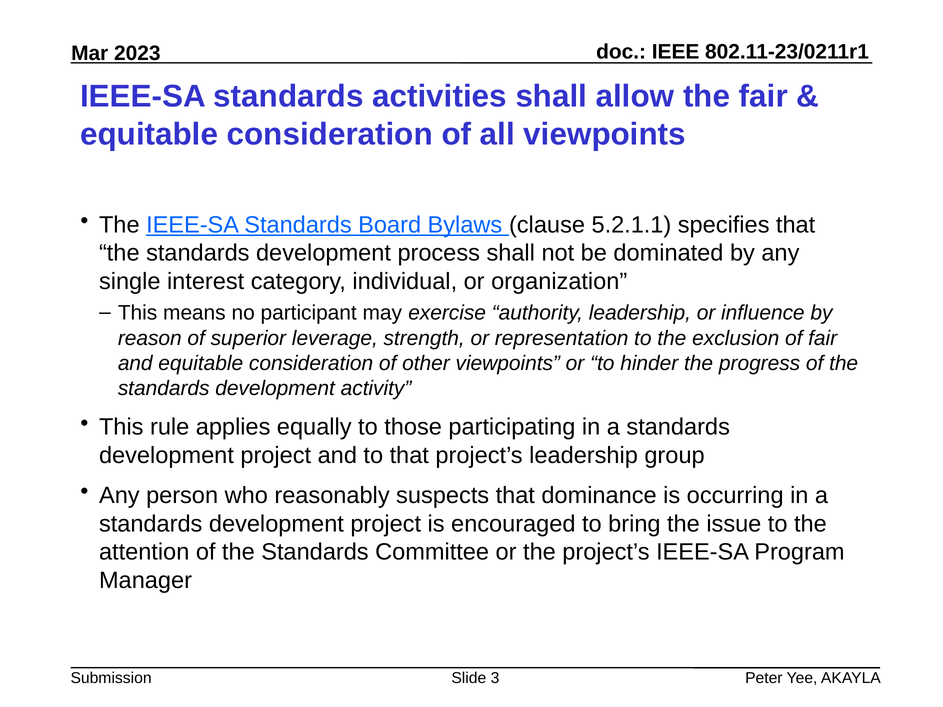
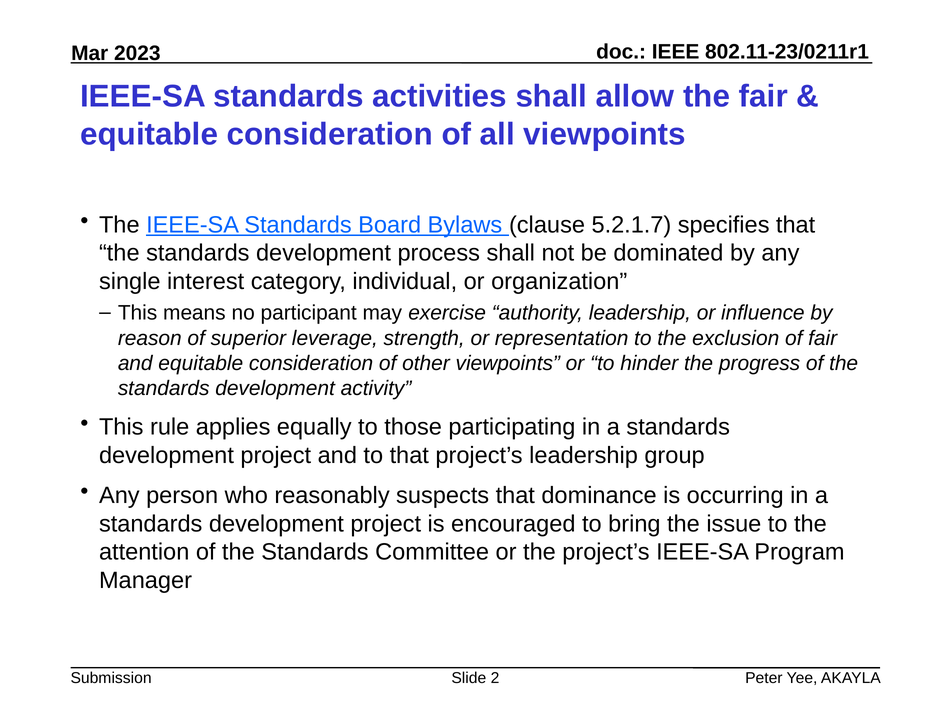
5.2.1.1: 5.2.1.1 -> 5.2.1.7 (631, 225)
3: 3 -> 2 (495, 678)
